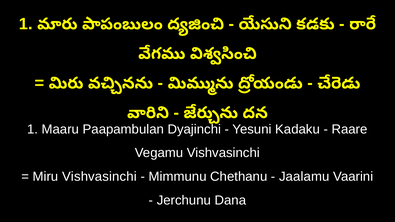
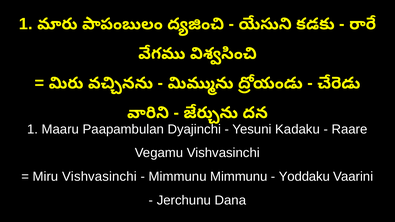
Mimmunu Chethanu: Chethanu -> Mimmunu (239, 177)
Jaalamu: Jaalamu -> Yoddaku (304, 177)
